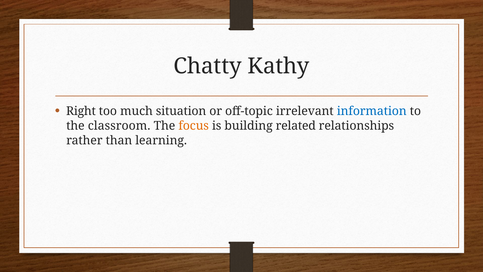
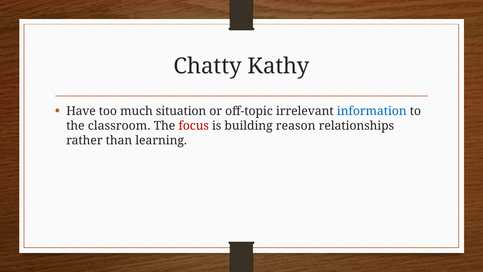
Right: Right -> Have (81, 111)
focus colour: orange -> red (194, 126)
related: related -> reason (296, 126)
